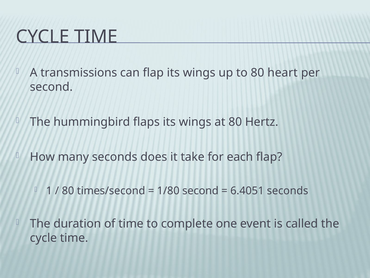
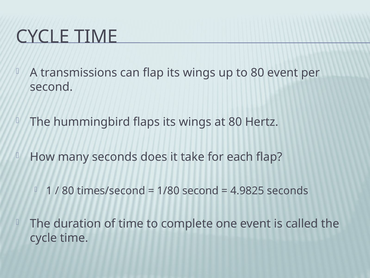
80 heart: heart -> event (283, 73)
6.4051: 6.4051 -> 4.9825 (247, 190)
